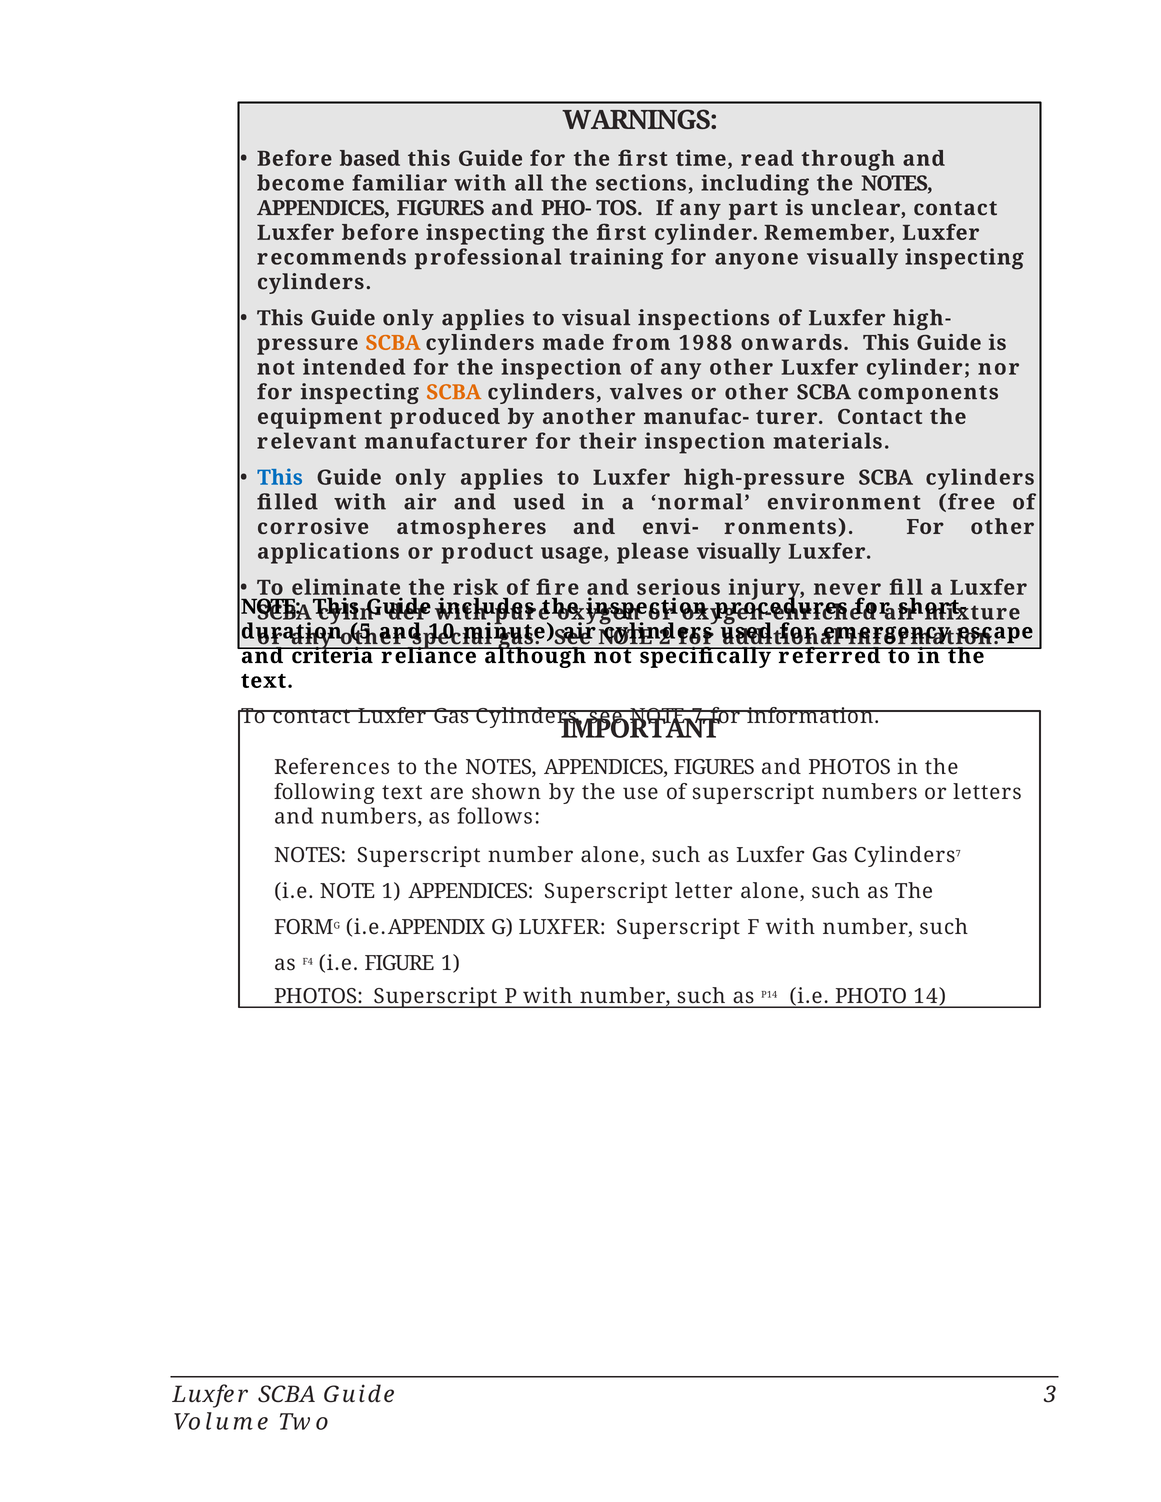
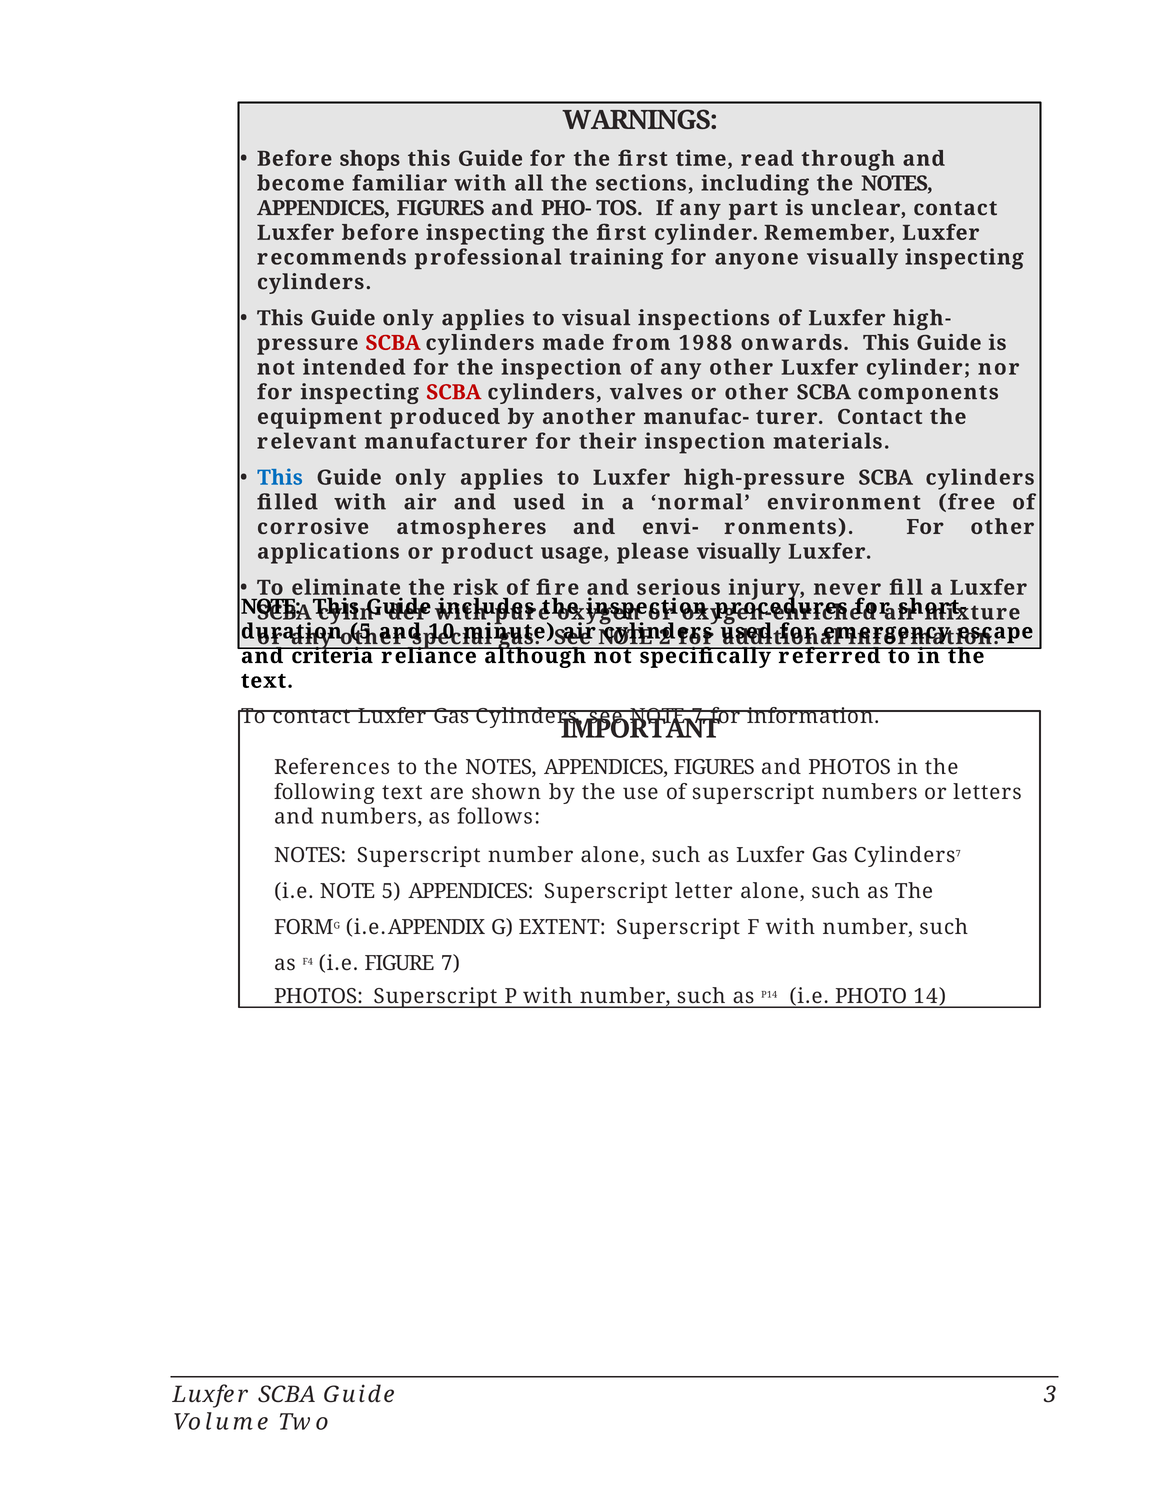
based: based -> shops (370, 159)
SCBA colour: orange -> red (393, 343)
SCBA colour: orange -> red (454, 392)
NOTE 1: 1 -> 5 (391, 891)
G LUXFER: LUXFER -> EXTENT (562, 927)
FIGURE 1: 1 -> 7 (450, 963)
